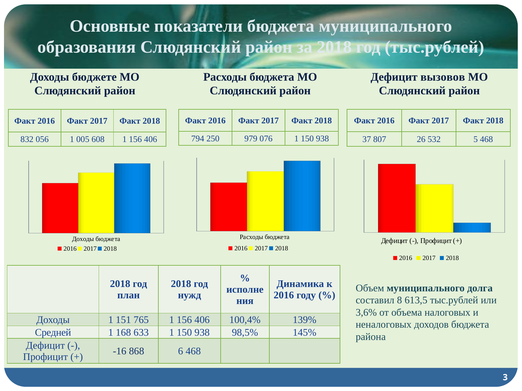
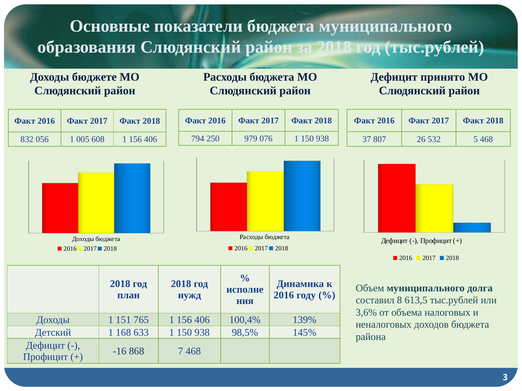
вызовов: вызовов -> принято (443, 77)
Средней: Средней -> Детский (53, 333)
6: 6 -> 7 (181, 352)
